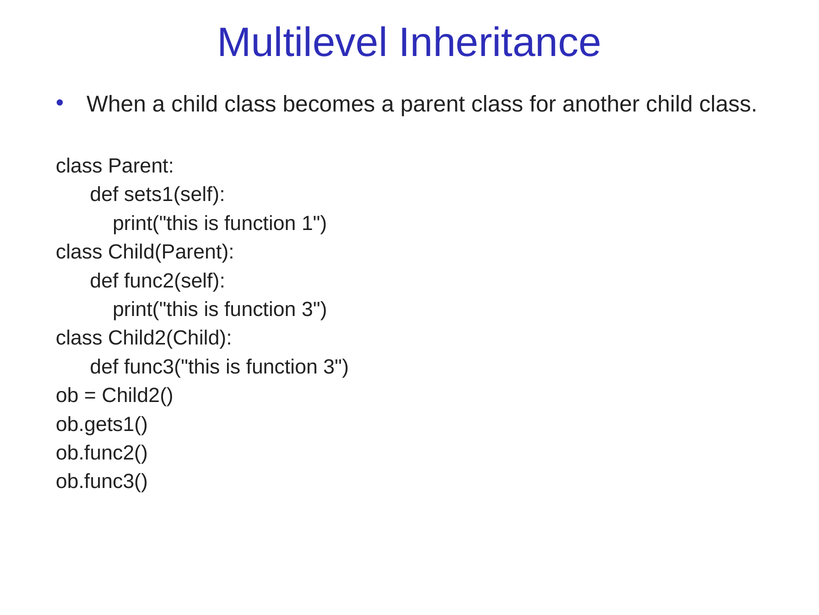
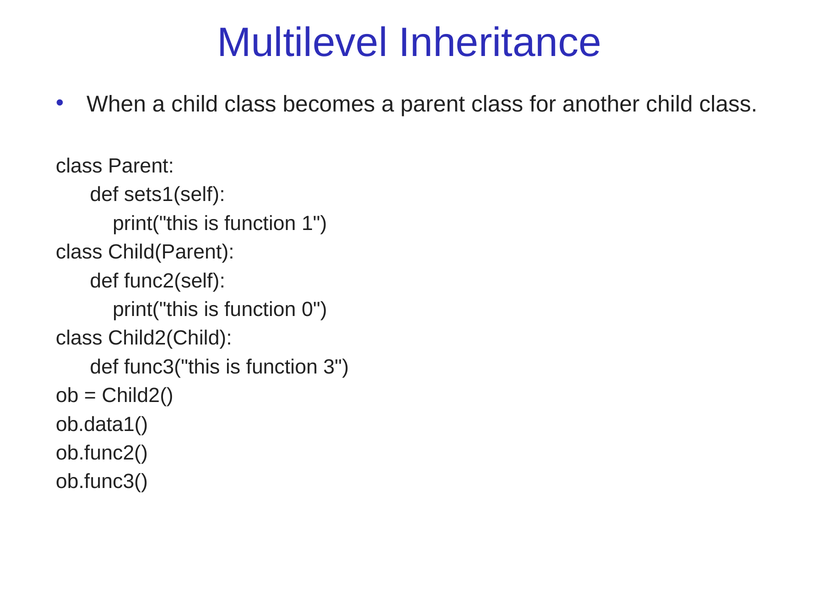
print("this is function 3: 3 -> 0 (314, 309)
ob.gets1(: ob.gets1( -> ob.data1( (102, 424)
